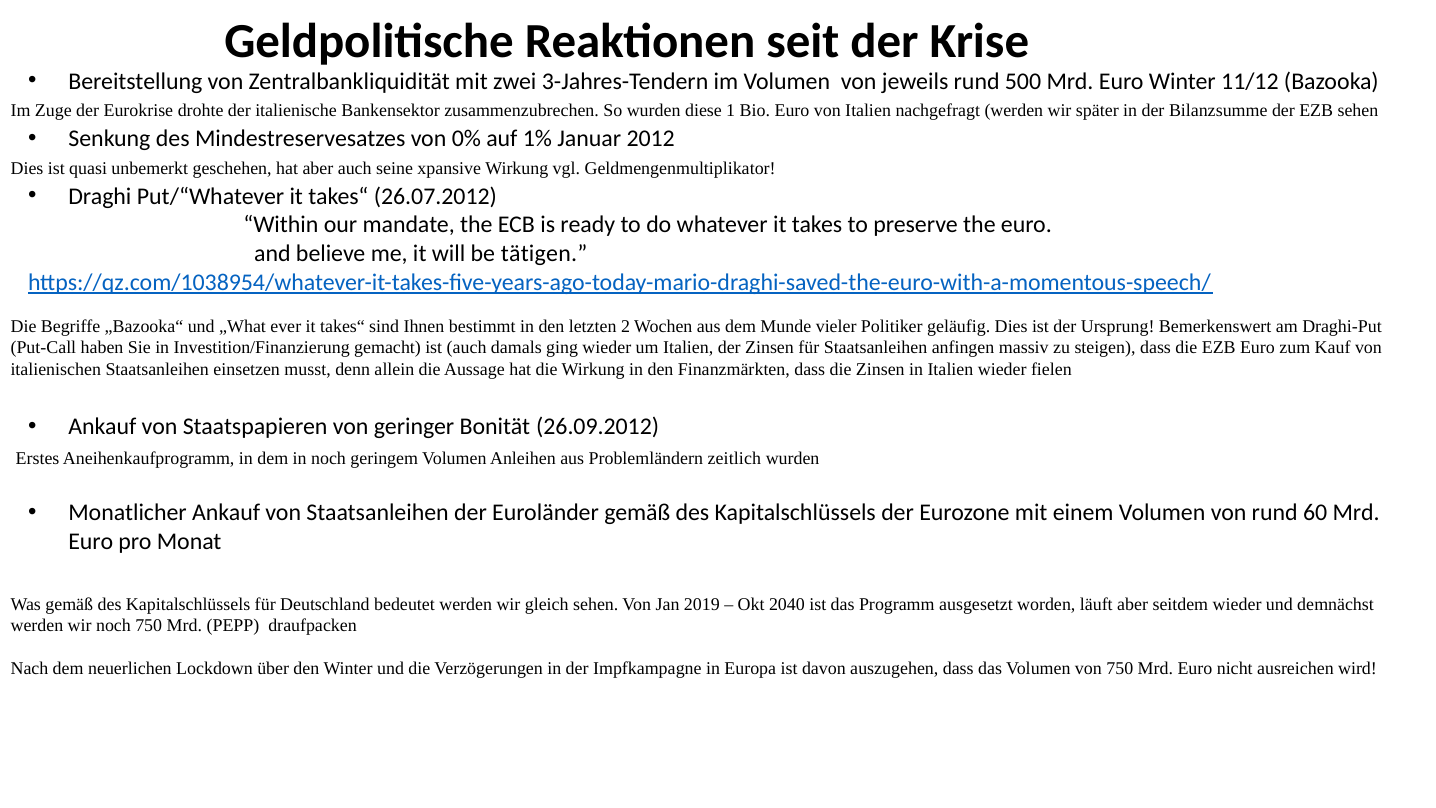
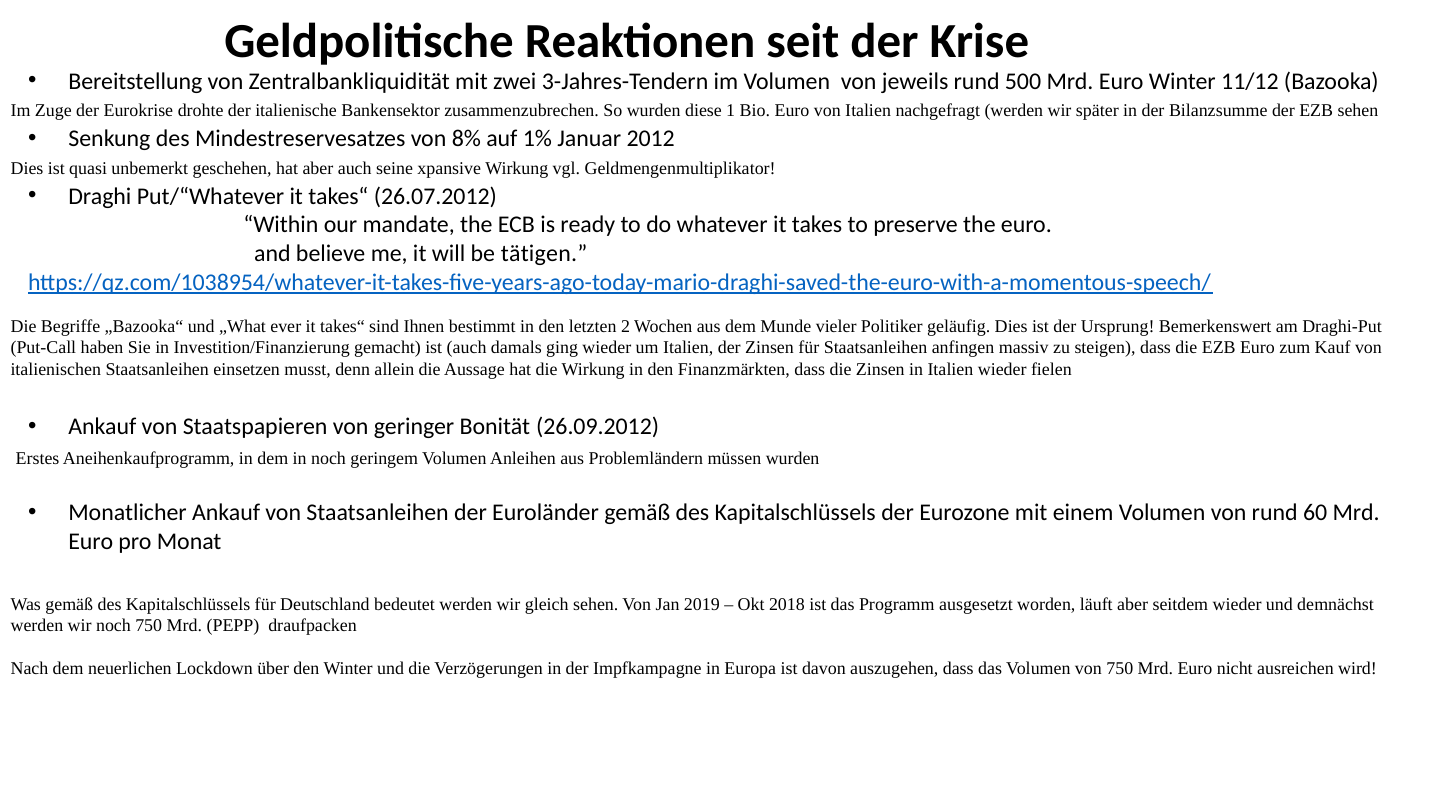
0%: 0% -> 8% (466, 139)
zeitlich: zeitlich -> müssen (734, 459)
2040: 2040 -> 2018 (787, 604)
